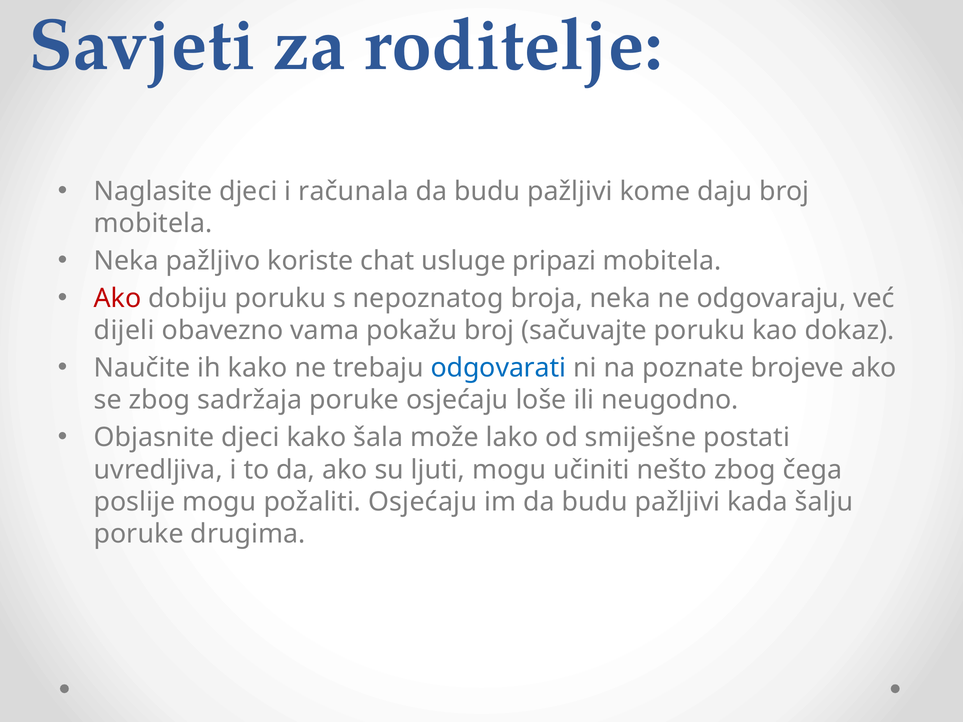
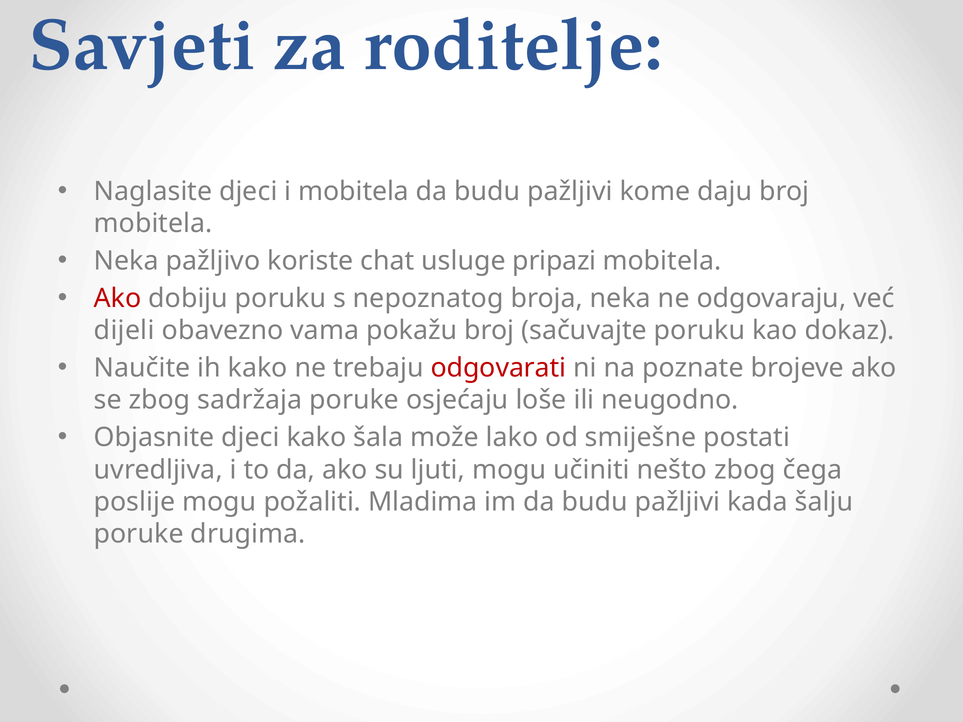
i računala: računala -> mobitela (354, 191)
odgovarati colour: blue -> red (498, 368)
požaliti Osjećaju: Osjećaju -> Mladima (423, 502)
